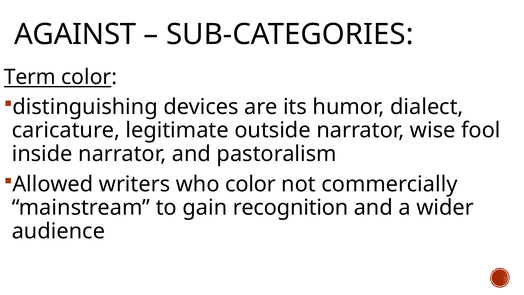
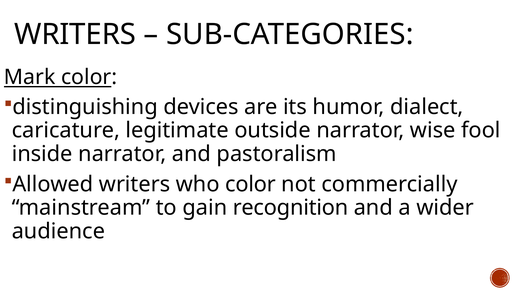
AGAINST: AGAINST -> WRITERS (75, 34)
Term: Term -> Mark (30, 77)
